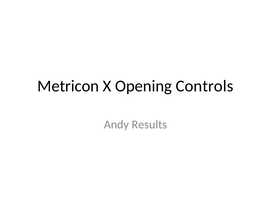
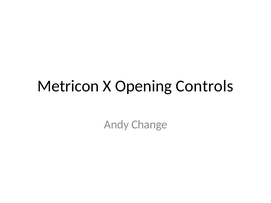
Results: Results -> Change (149, 125)
